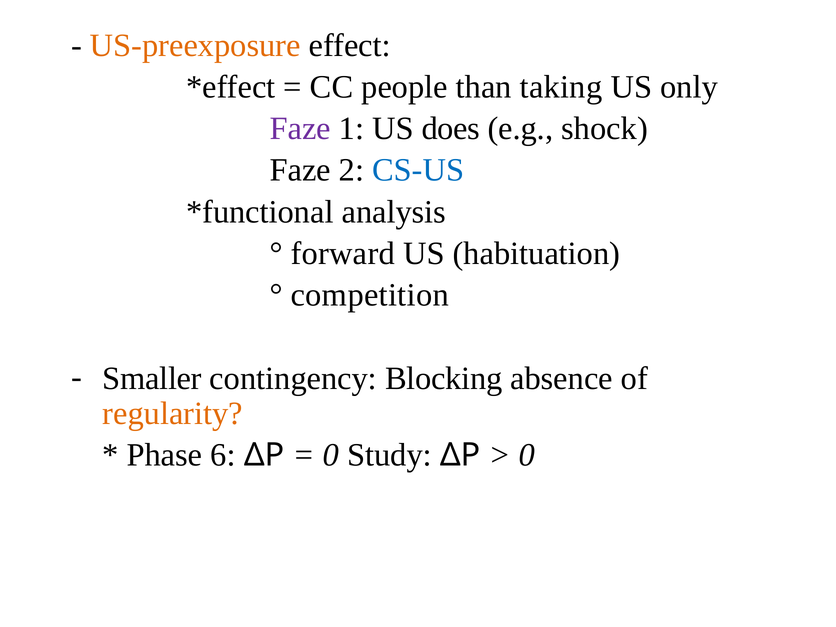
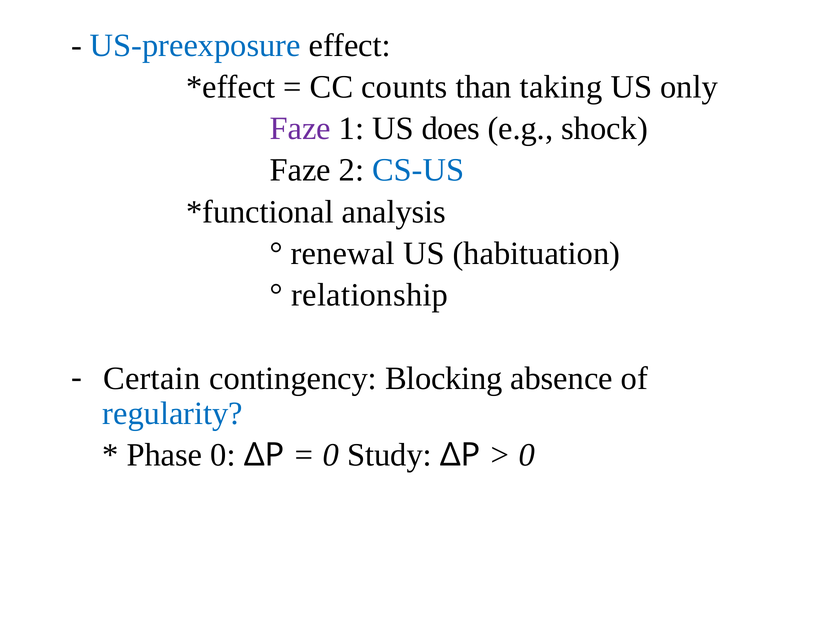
US-preexposure colour: orange -> blue (195, 45)
people: people -> counts (404, 87)
forward: forward -> renewal (343, 254)
competition: competition -> relationship (370, 295)
Smaller: Smaller -> Certain (152, 378)
regularity colour: orange -> blue (173, 414)
Phase 6: 6 -> 0 (223, 455)
